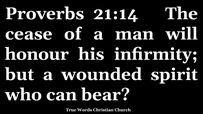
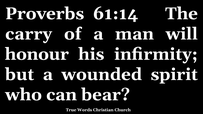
21:14: 21:14 -> 61:14 (116, 14)
cease: cease -> carry (29, 34)
